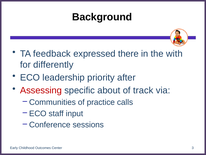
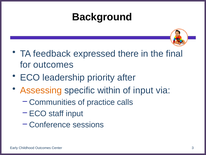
with: with -> final (174, 54)
for differently: differently -> outcomes (53, 65)
Assessing colour: red -> orange (41, 90)
about: about -> within (109, 90)
of track: track -> input (143, 90)
